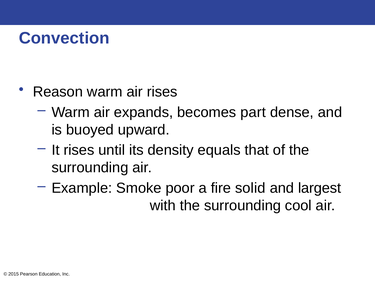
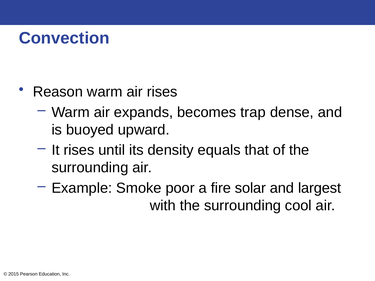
part: part -> trap (253, 112)
solid: solid -> solar (250, 188)
